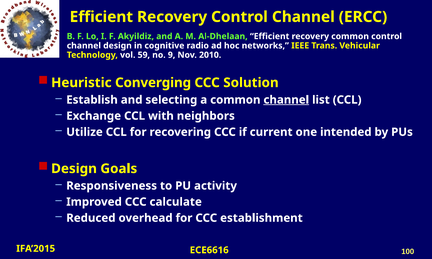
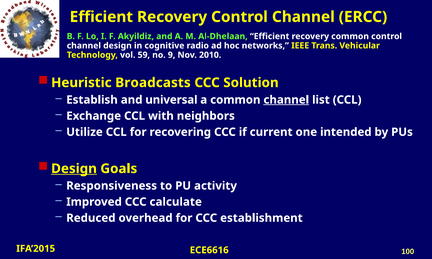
Converging: Converging -> Broadcasts (153, 83)
selecting: selecting -> universal (171, 100)
Design underline: none -> present (74, 169)
